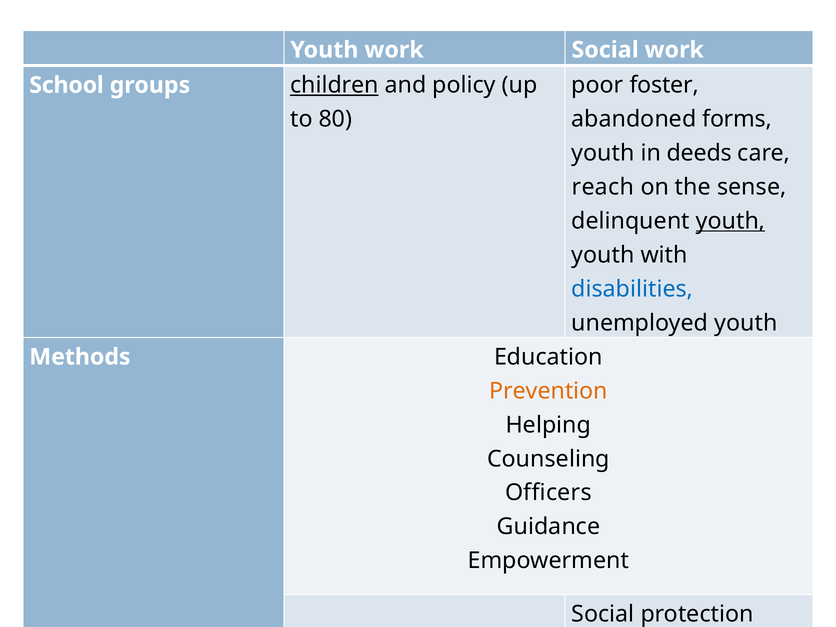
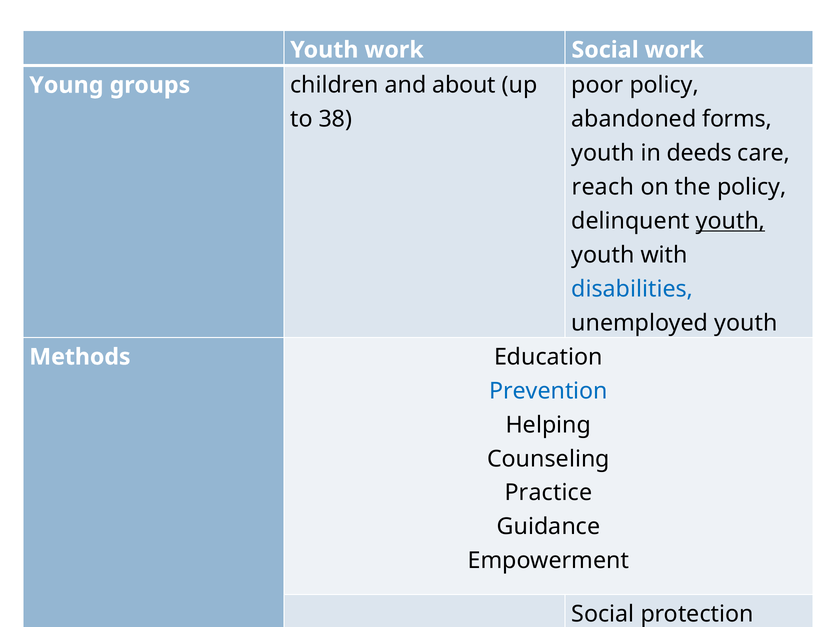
poor foster: foster -> policy (664, 85)
School: School -> Young (66, 85)
children underline: present -> none (334, 85)
policy: policy -> about (464, 85)
80: 80 -> 38 (335, 119)
the sense: sense -> policy (752, 187)
Prevention colour: orange -> blue (549, 391)
Officers: Officers -> Practice (548, 493)
